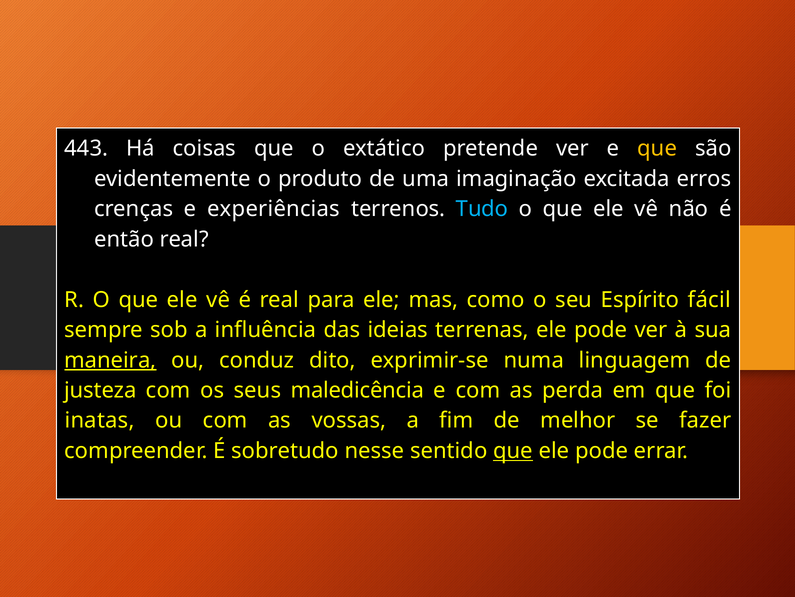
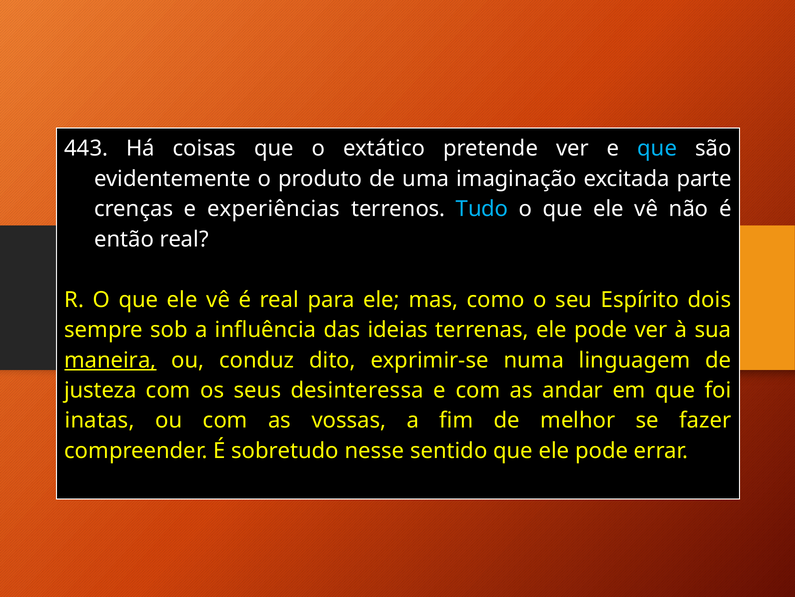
que colour: yellow -> light blue (657, 148)
erros: erros -> parte (704, 179)
fácil: fácil -> dois (709, 299)
maledicência: maledicência -> desinteressa (357, 390)
perda: perda -> andar (573, 390)
que underline: present -> none (513, 450)
